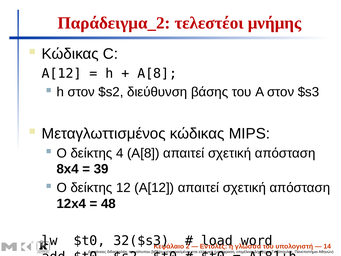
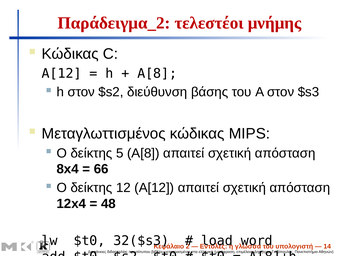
4: 4 -> 5 (120, 153)
39: 39 -> 66 (101, 169)
